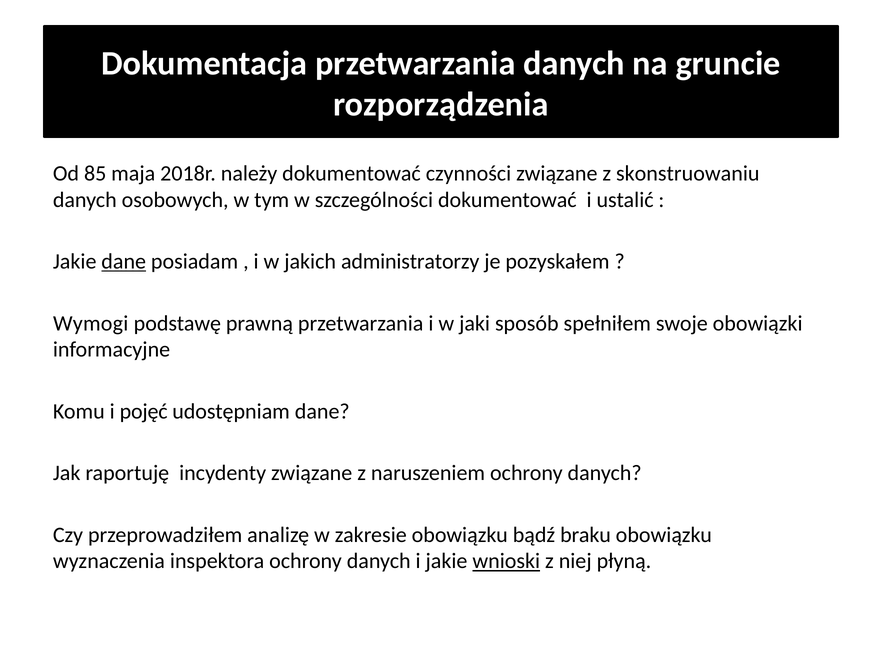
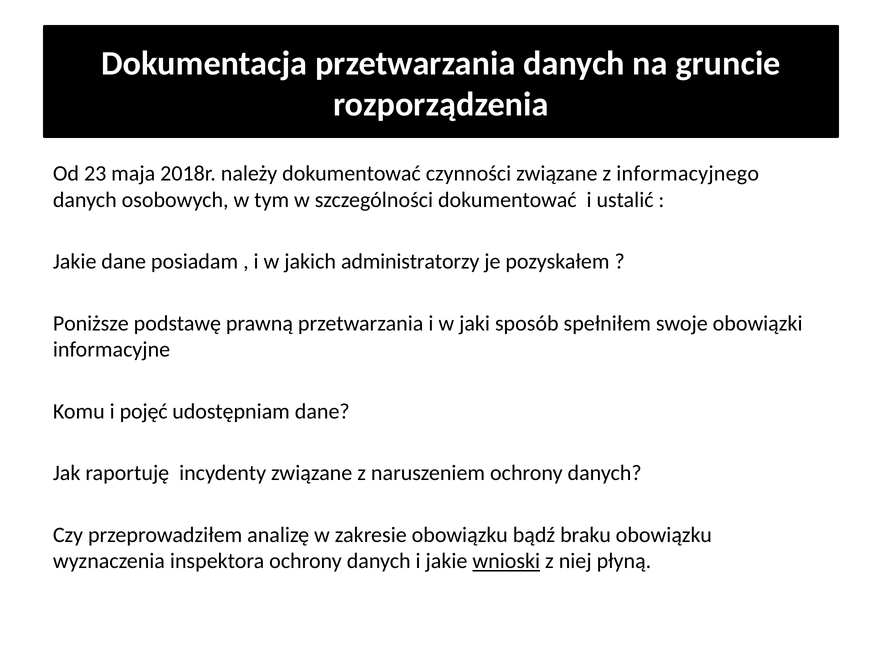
85: 85 -> 23 (95, 174)
skonstruowaniu: skonstruowaniu -> informacyjnego (688, 174)
dane underline: present -> none (124, 262)
Wymogi: Wymogi -> Poniższe (91, 323)
